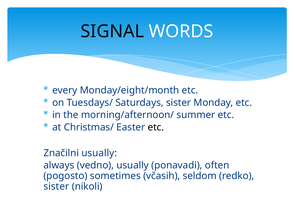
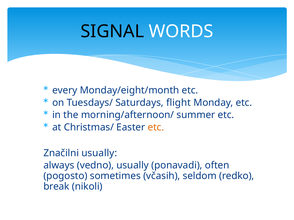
Saturdays sister: sister -> flight (179, 103)
etc colour: black -> orange (156, 128)
sister: sister -> break (56, 187)
